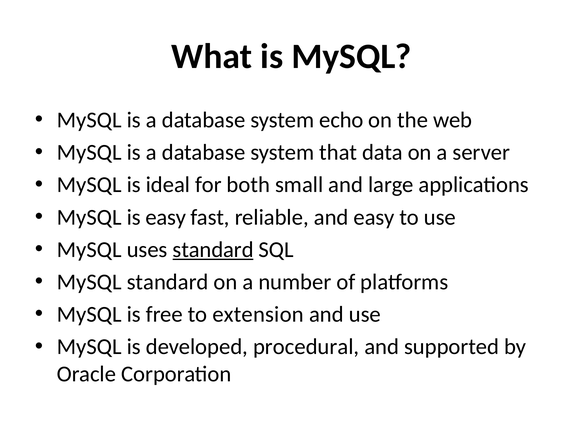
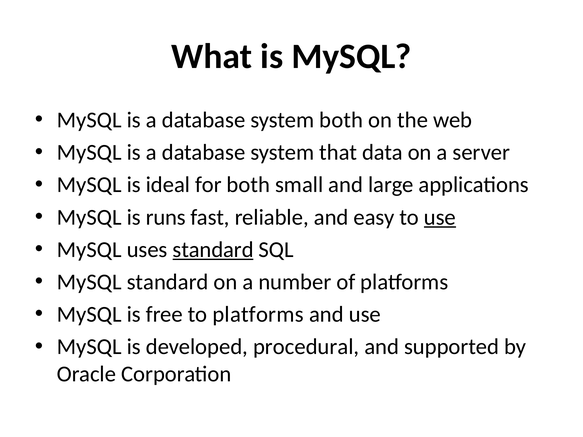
system echo: echo -> both (341, 120)
is easy: easy -> runs (166, 217)
use underline: none -> present (440, 217)
to extension: extension -> platforms (258, 315)
